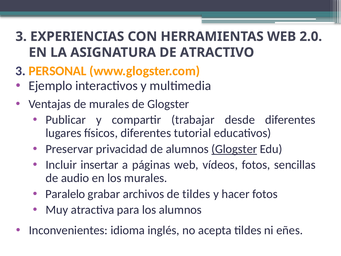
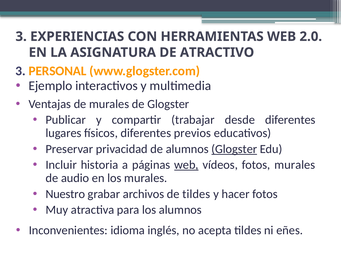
tutorial: tutorial -> previos (192, 133)
insertar: insertar -> historia (100, 165)
web underline: none -> present (186, 165)
fotos sencillas: sencillas -> murales (295, 165)
Paralelo: Paralelo -> Nuestro (65, 194)
